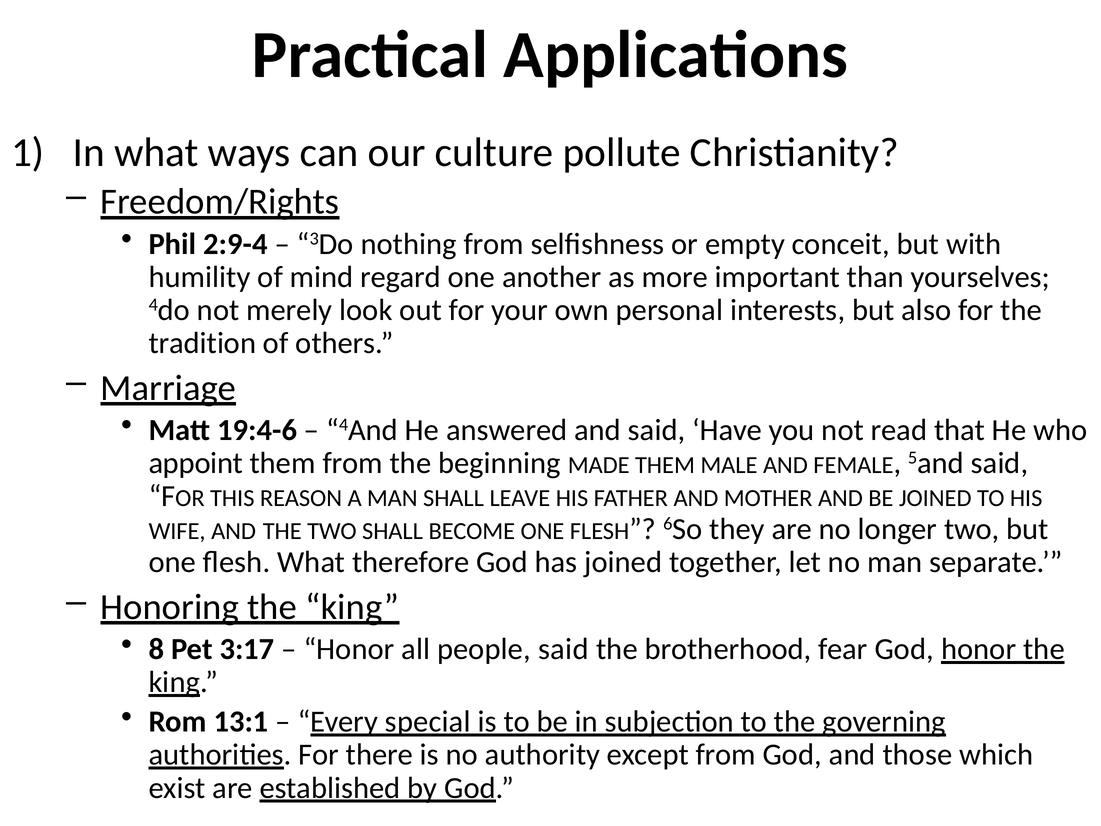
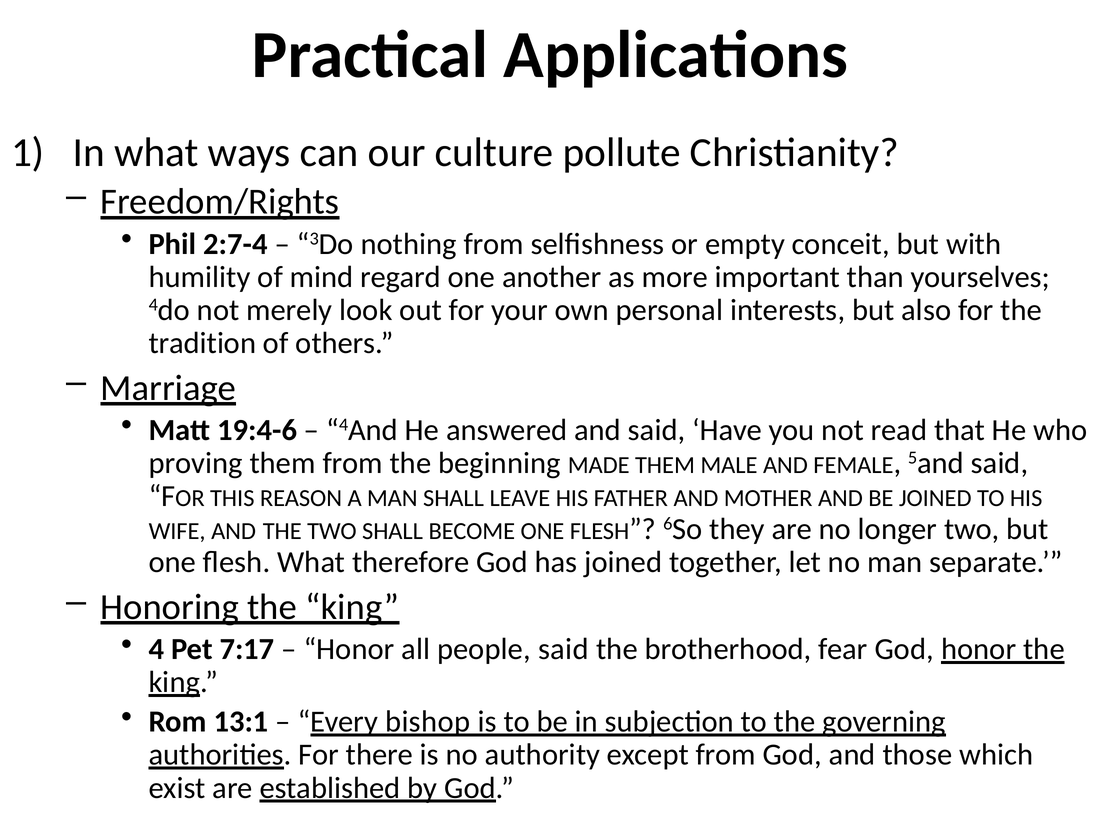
2:9-4: 2:9-4 -> 2:7-4 (235, 244)
appoint: appoint -> proving (196, 463)
8: 8 -> 4 (156, 649)
3:17: 3:17 -> 7:17 (247, 649)
special: special -> bishop (428, 722)
